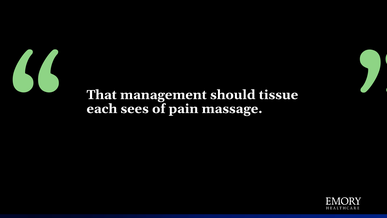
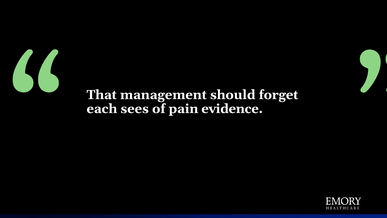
tissue: tissue -> forget (279, 95)
massage: massage -> evidence (232, 109)
